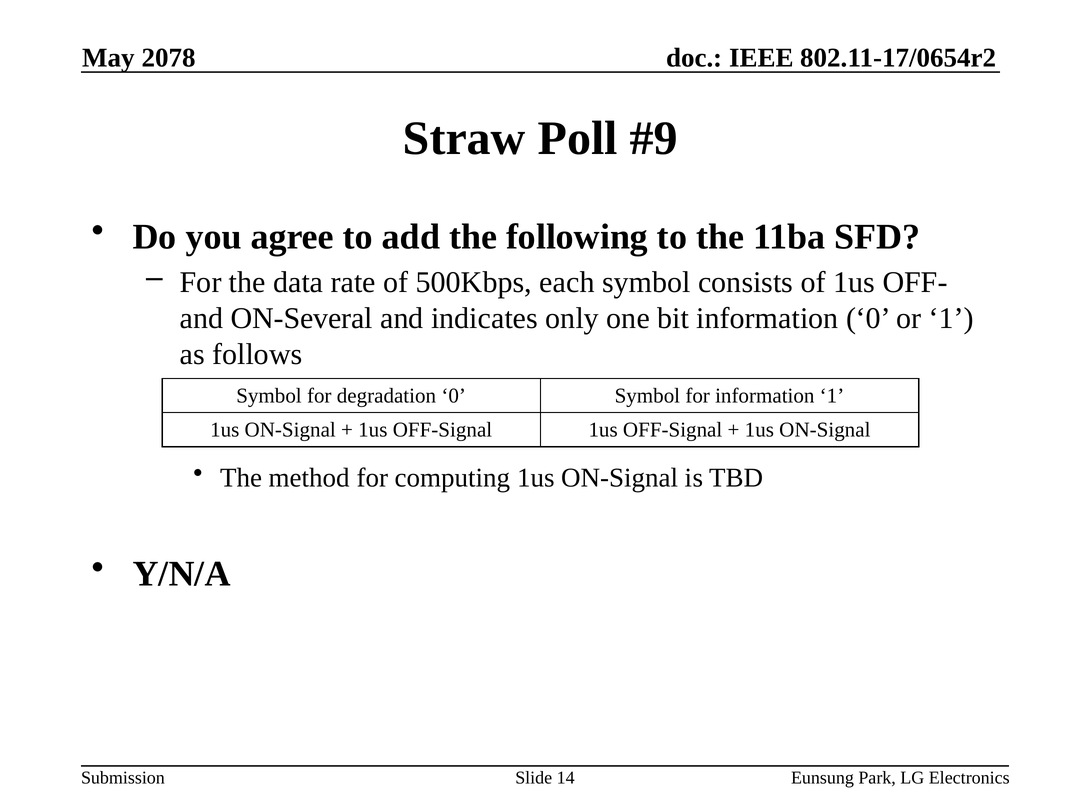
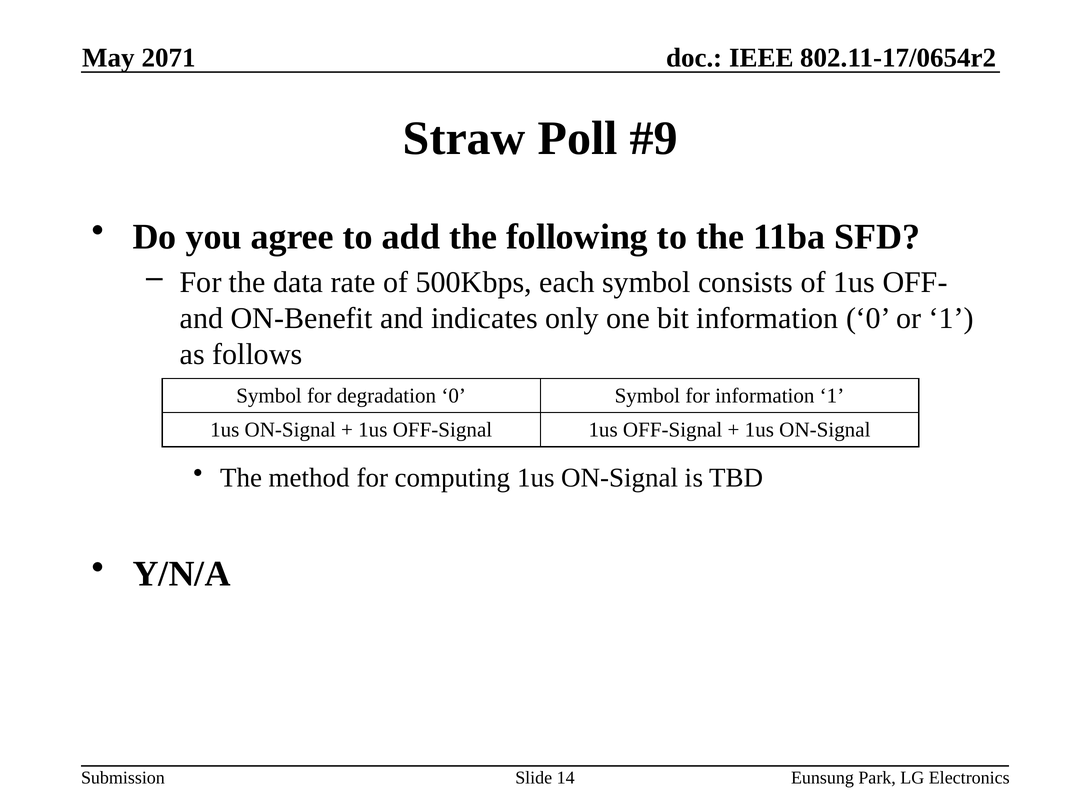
2078: 2078 -> 2071 (169, 58)
ON-Several: ON-Several -> ON-Benefit (302, 318)
